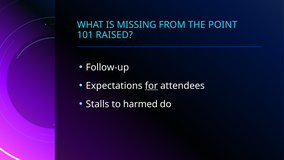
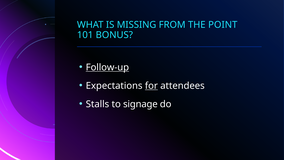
RAISED: RAISED -> BONUS (114, 35)
Follow-up underline: none -> present (107, 67)
harmed: harmed -> signage (140, 104)
